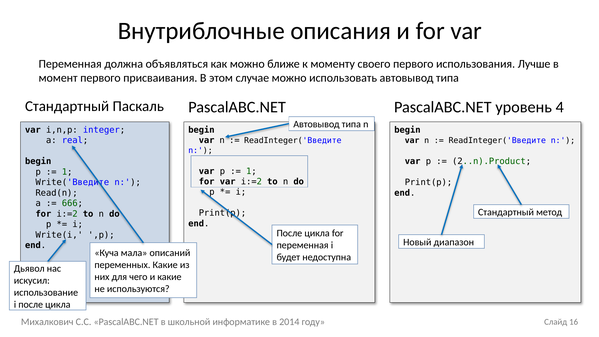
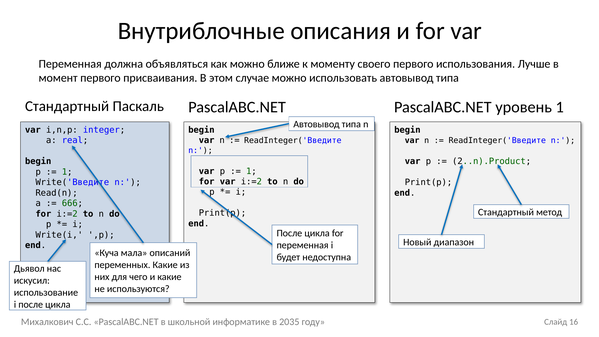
уровень 4: 4 -> 1 (560, 107)
2014: 2014 -> 2035 (289, 322)
